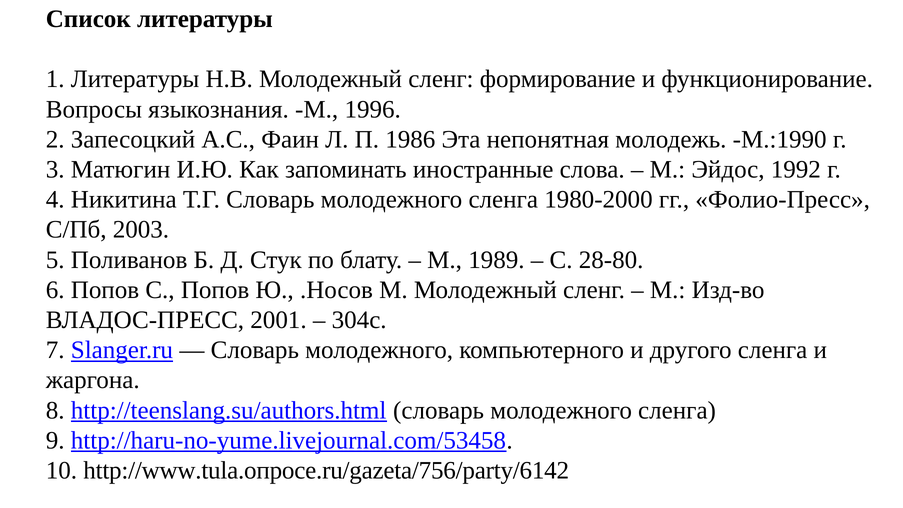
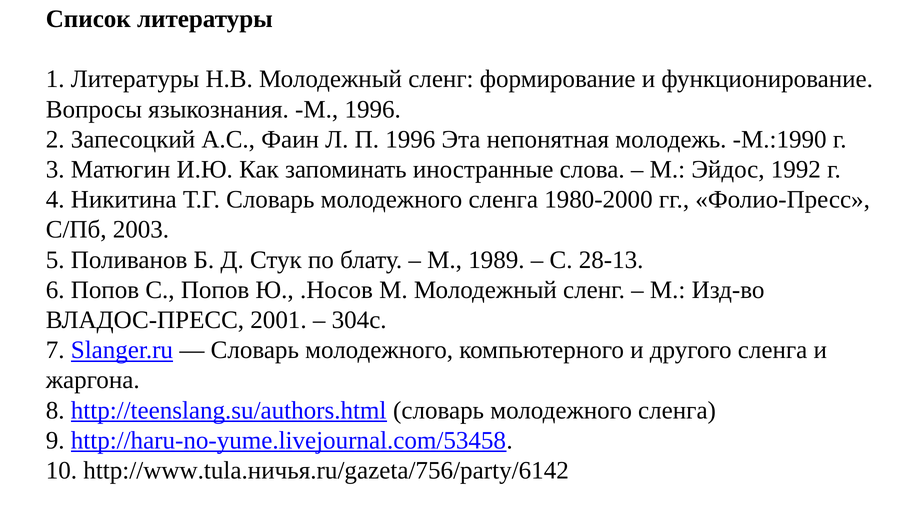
П 1986: 1986 -> 1996 (410, 139)
28-80: 28-80 -> 28-13 (611, 260)
http://www.tula.опросе.ru/gazeta/756/party/6142: http://www.tula.опросе.ru/gazeta/756/party/6142 -> http://www.tula.ничья.ru/gazeta/756/party/6142 (326, 470)
